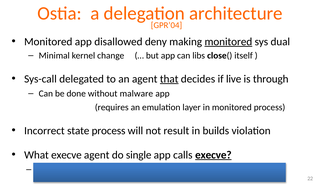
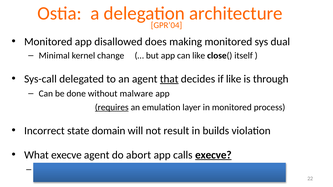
deny: deny -> does (156, 42)
monitored underline: present -> none (228, 42)
can libs: libs -> like (199, 56)
if live: live -> like (234, 79)
requires underline: none -> present (112, 108)
state process: process -> domain (109, 131)
single: single -> abort (139, 155)
